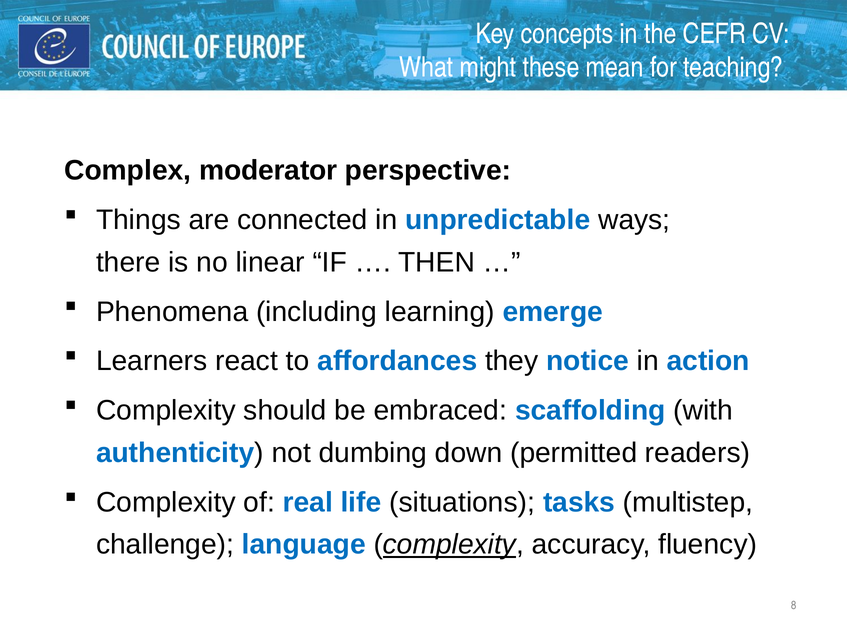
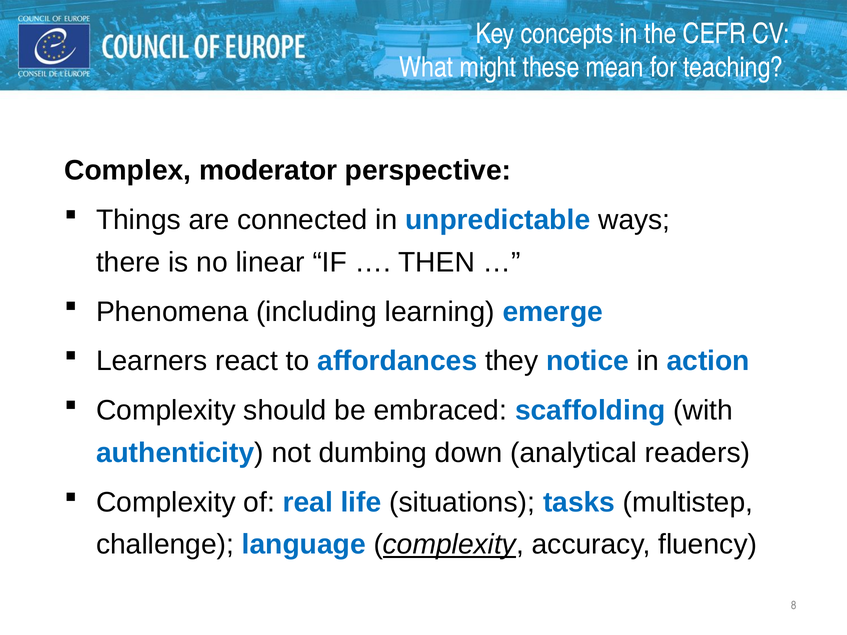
permitted: permitted -> analytical (574, 453)
